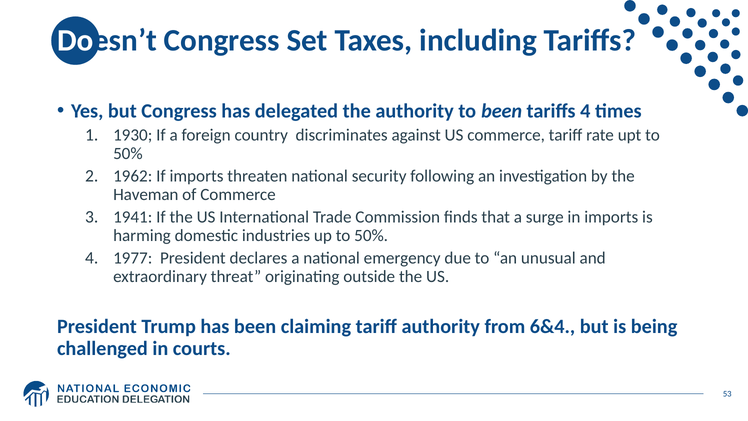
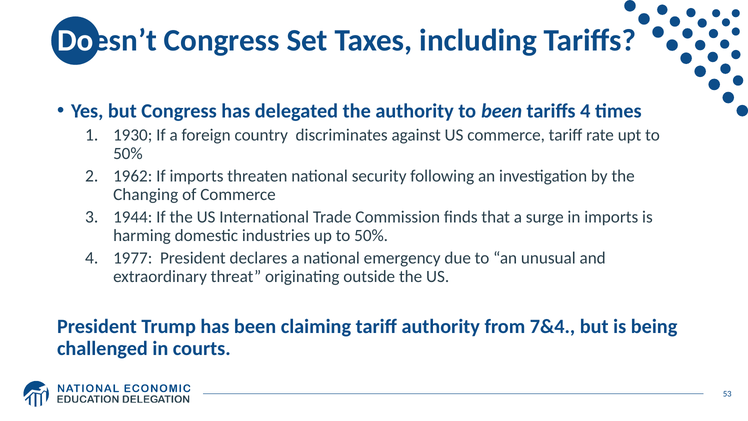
Haveman: Haveman -> Changing (146, 194)
1941: 1941 -> 1944 (133, 217)
6&4: 6&4 -> 7&4 (553, 327)
